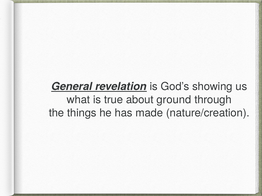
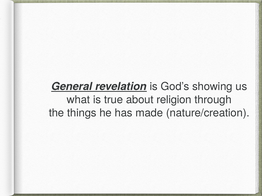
ground: ground -> religion (174, 100)
